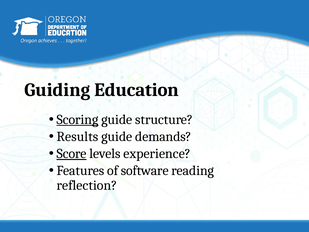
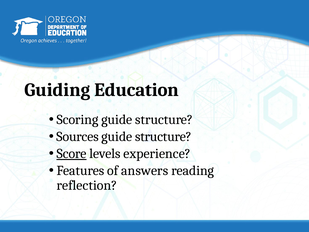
Scoring underline: present -> none (78, 119)
Results: Results -> Sources (78, 136)
demands: demands -> structure (163, 136)
software: software -> answers (145, 170)
